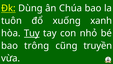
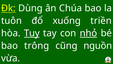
xanh: xanh -> triền (101, 21)
nhỏ underline: none -> present (88, 33)
truyền: truyền -> nguồn (98, 45)
